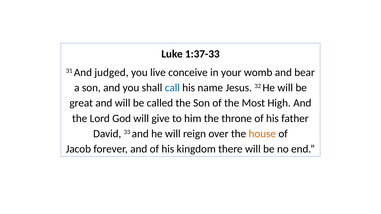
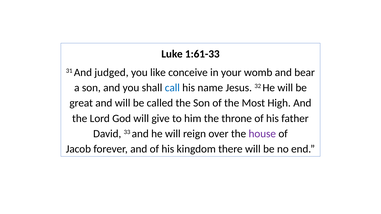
1:37-33: 1:37-33 -> 1:61-33 (202, 54)
live: live -> like (158, 73)
house colour: orange -> purple (262, 134)
